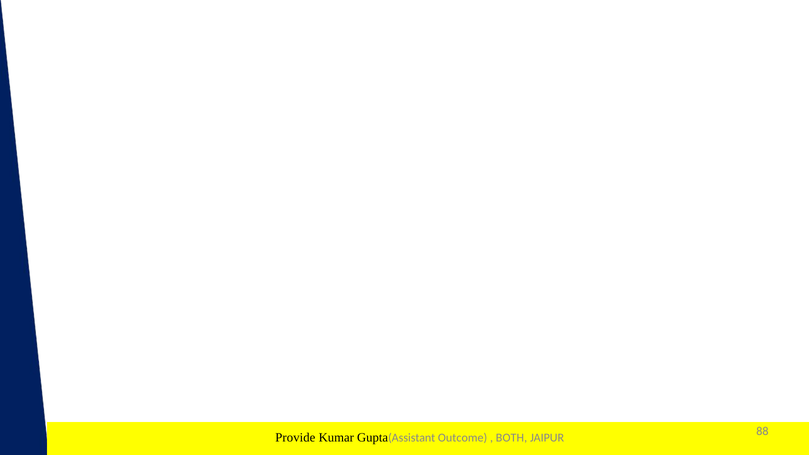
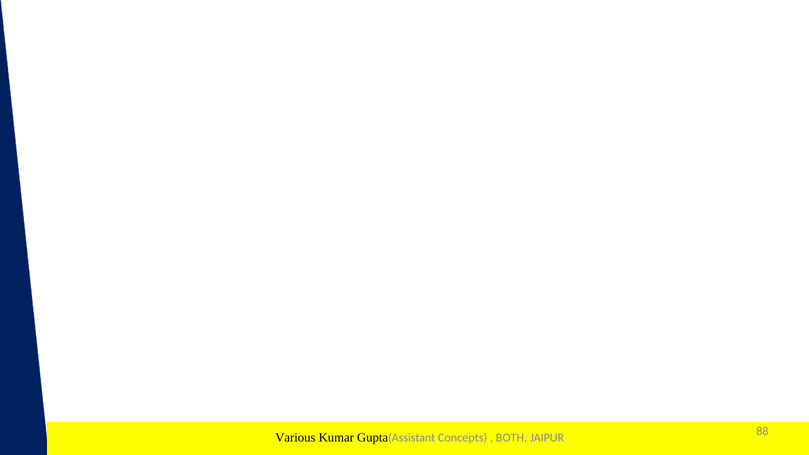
Provide: Provide -> Various (295, 437)
Outcome: Outcome -> Concepts (463, 438)
